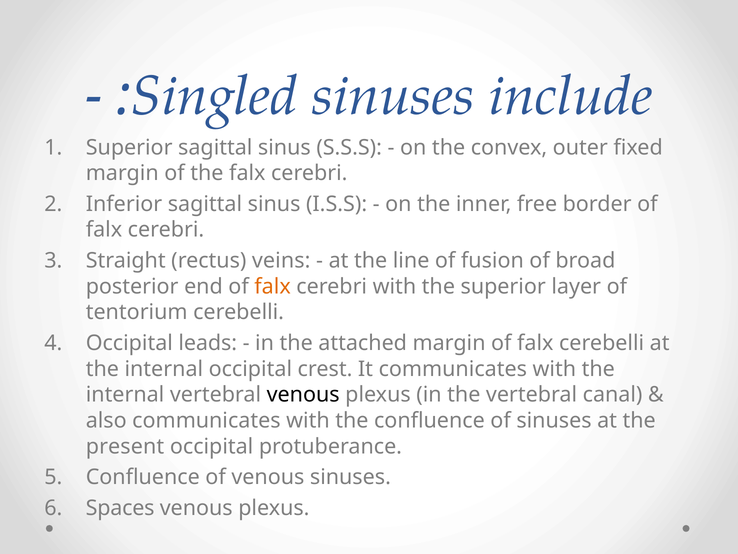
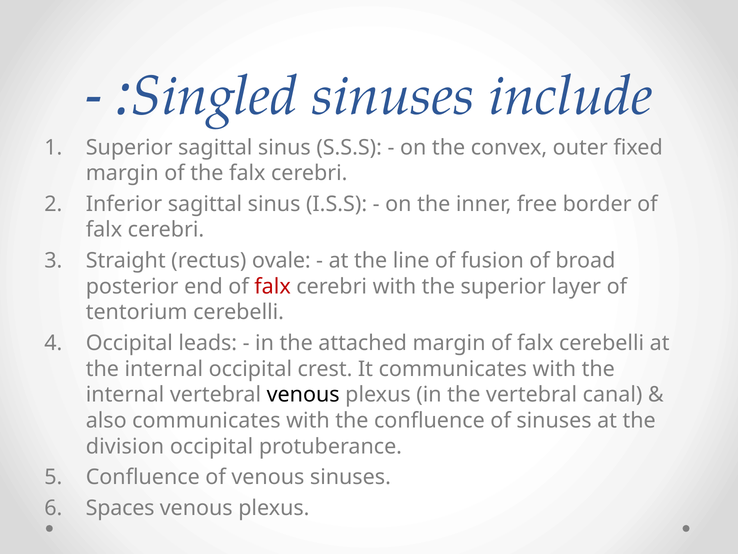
veins: veins -> ovale (281, 260)
falx colour: orange -> red (273, 286)
present: present -> division (125, 446)
